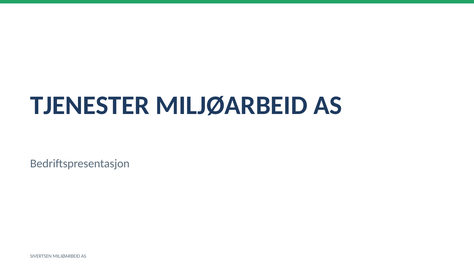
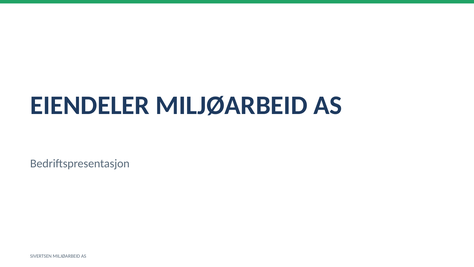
TJENESTER: TJENESTER -> EIENDELER (90, 105)
